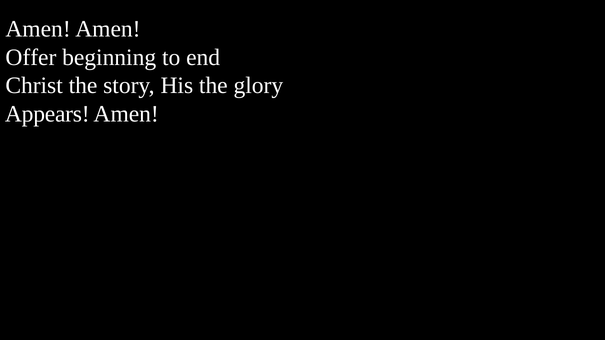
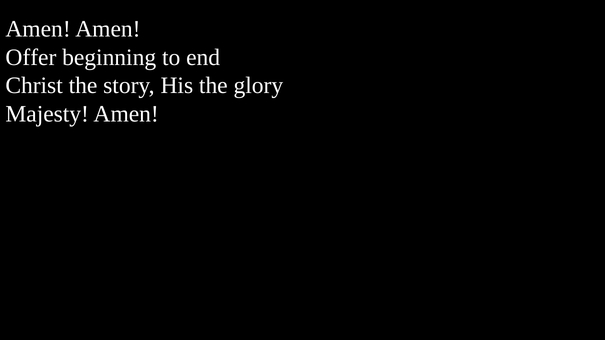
Appears: Appears -> Majesty (47, 114)
